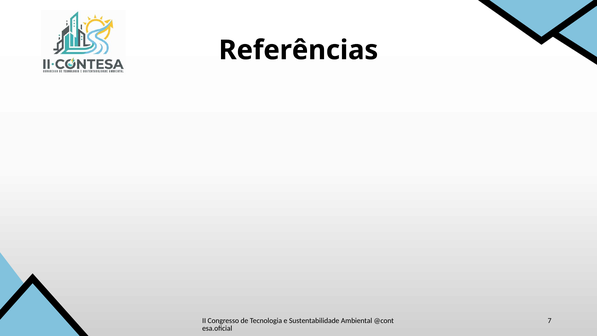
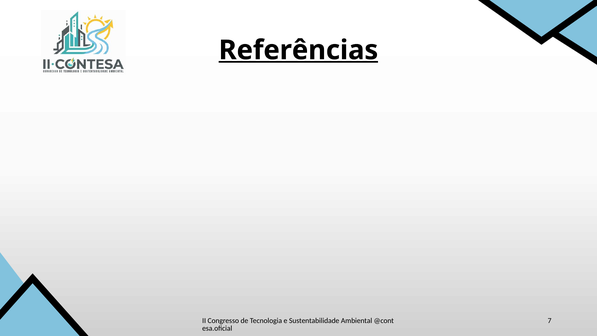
Referências underline: none -> present (298, 50)
